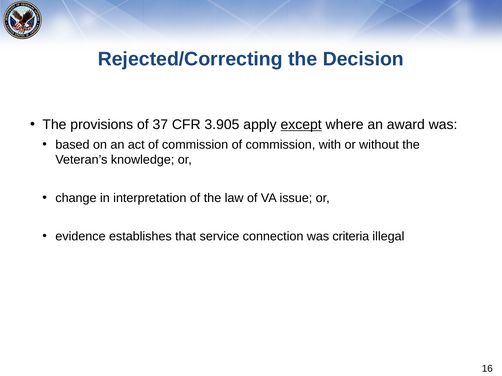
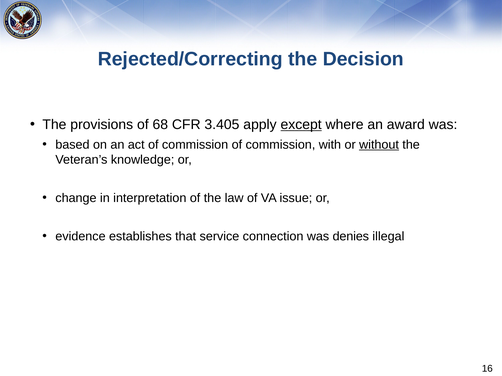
37: 37 -> 68 (160, 125)
3.905: 3.905 -> 3.405 (222, 125)
without underline: none -> present (379, 145)
criteria: criteria -> denies (351, 237)
